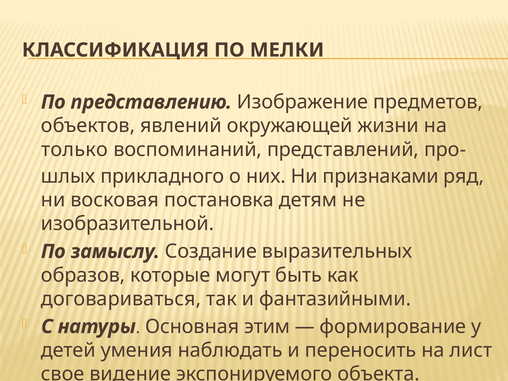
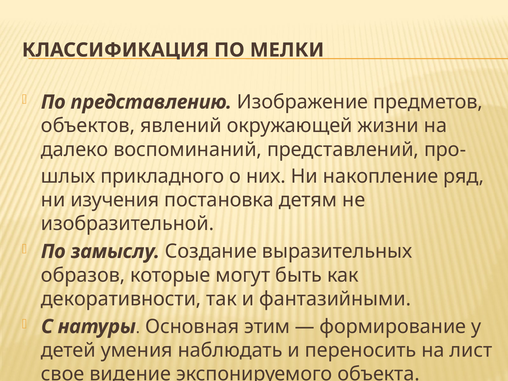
только: только -> далеко (75, 150)
признаками: признаками -> накопление (381, 176)
восковая: восковая -> изучения (115, 200)
договариваться: договариваться -> декоративности (121, 299)
